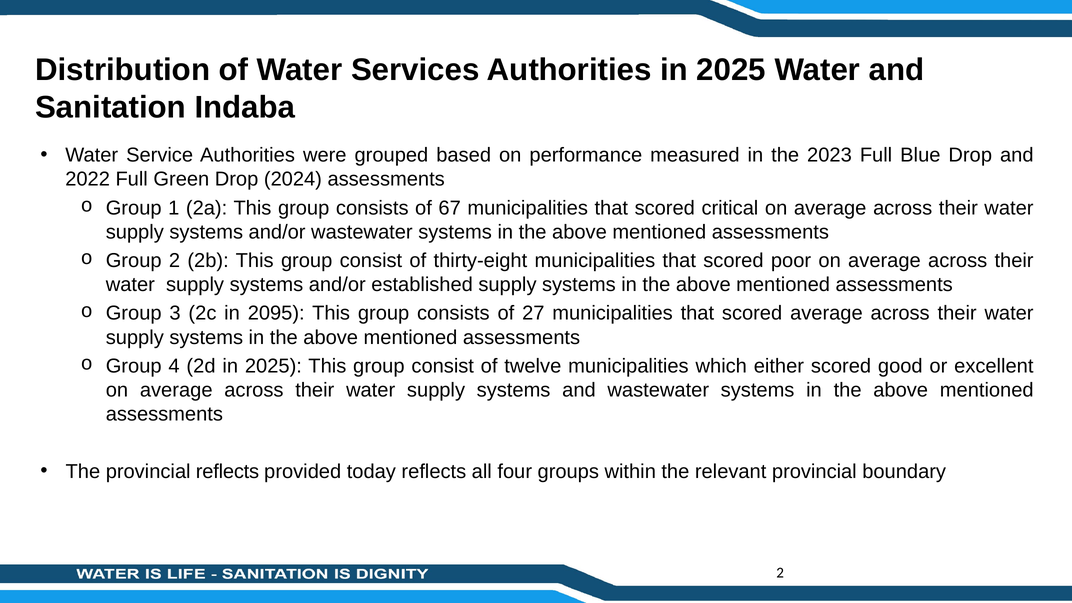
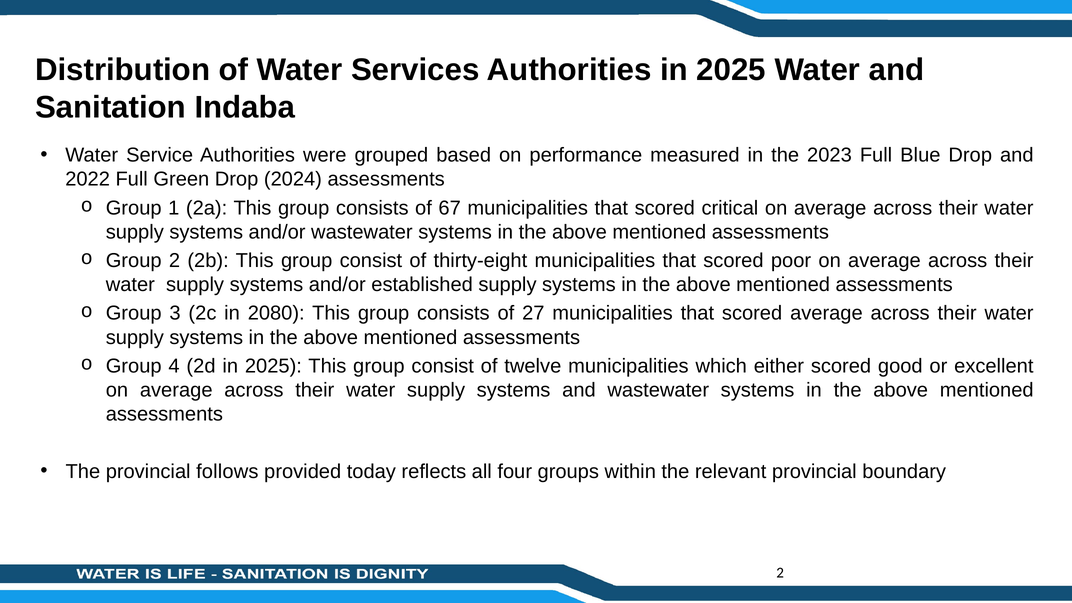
2095: 2095 -> 2080 (276, 313)
provincial reflects: reflects -> follows (227, 471)
